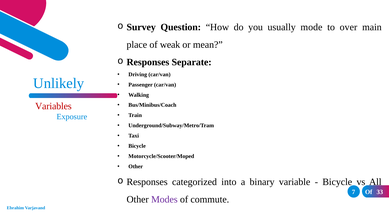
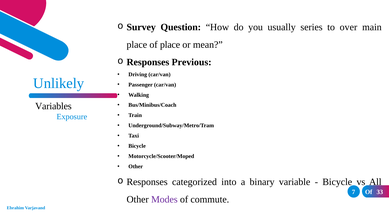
mode: mode -> series (312, 27)
of weak: weak -> place (170, 45)
Separate: Separate -> Previous (192, 62)
Variables colour: red -> black (53, 106)
